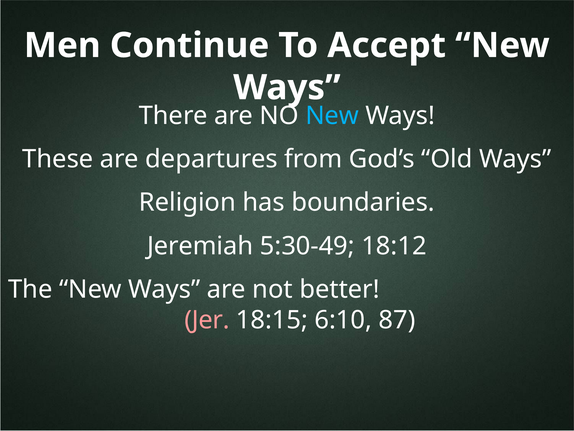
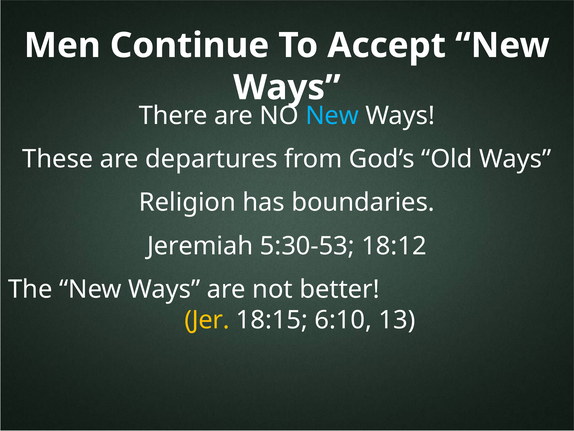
5:30-49: 5:30-49 -> 5:30-53 (307, 246)
Jer colour: pink -> yellow (207, 320)
87: 87 -> 13 (397, 320)
